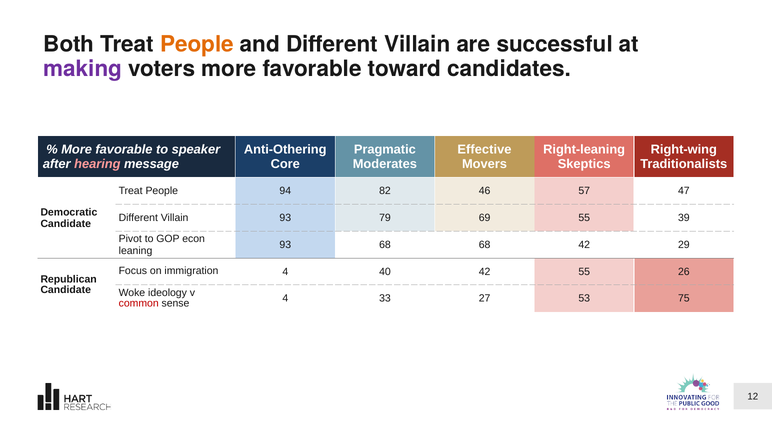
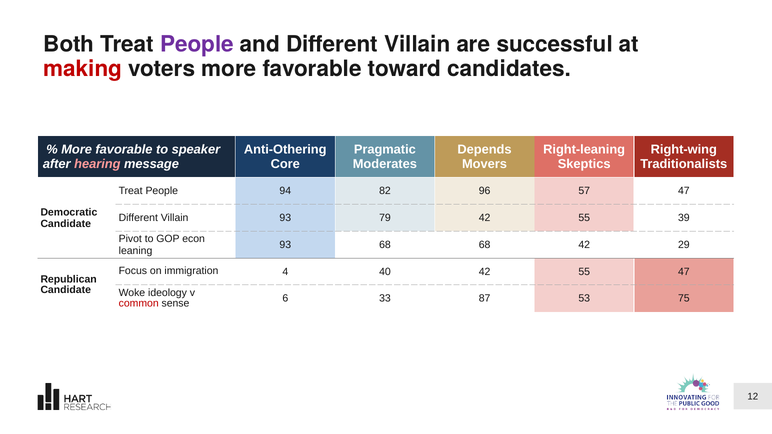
People colour: orange -> purple (197, 44)
making colour: purple -> red (83, 69)
Effective: Effective -> Depends (485, 150)
46: 46 -> 96 (485, 191)
79 69: 69 -> 42 (485, 218)
55 26: 26 -> 47 (684, 272)
sense 4: 4 -> 6 (285, 299)
27: 27 -> 87 (485, 299)
